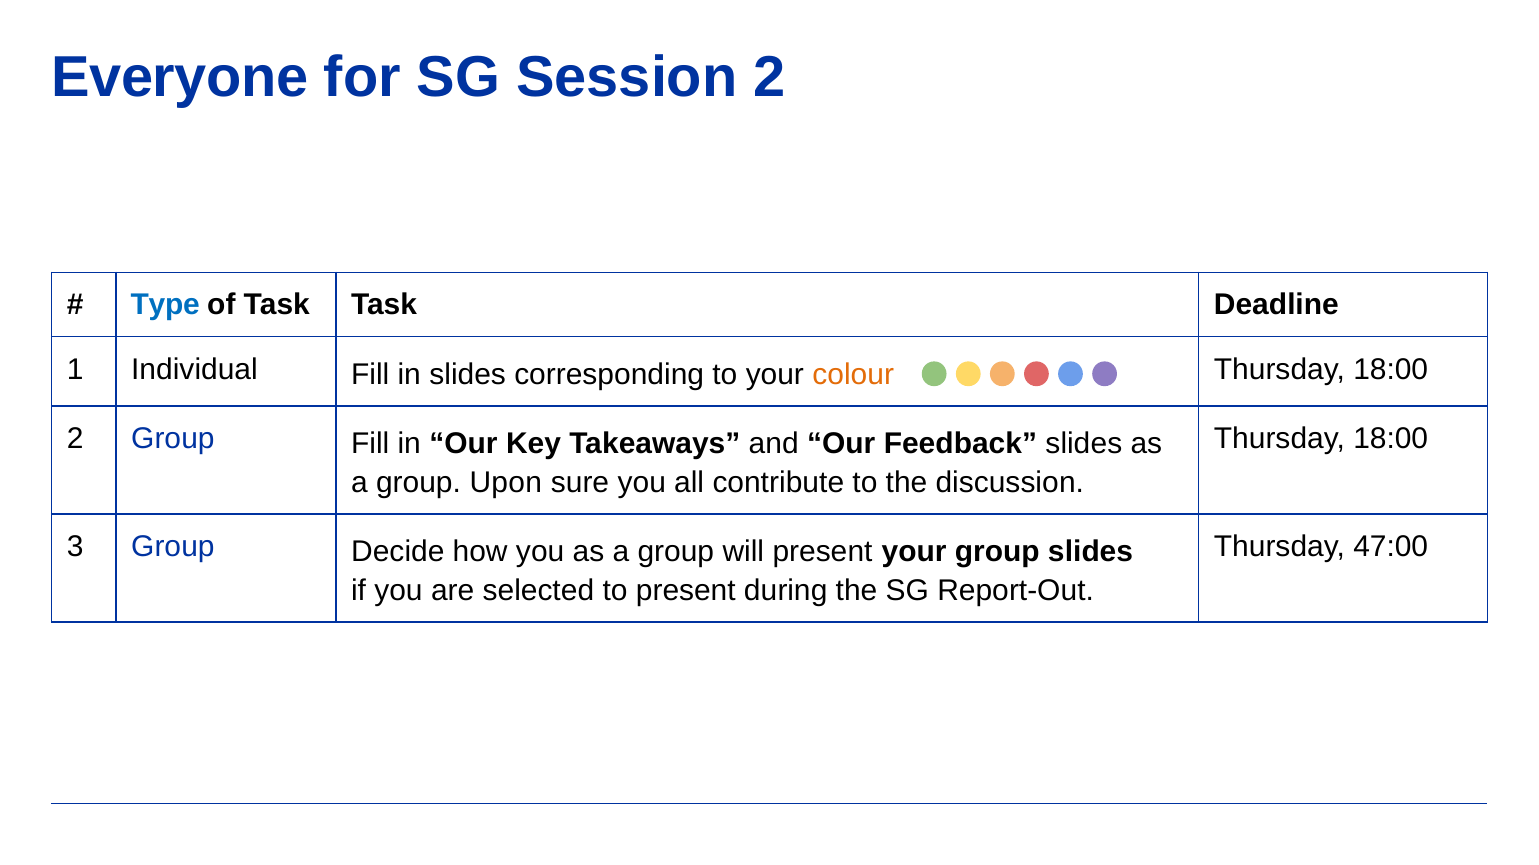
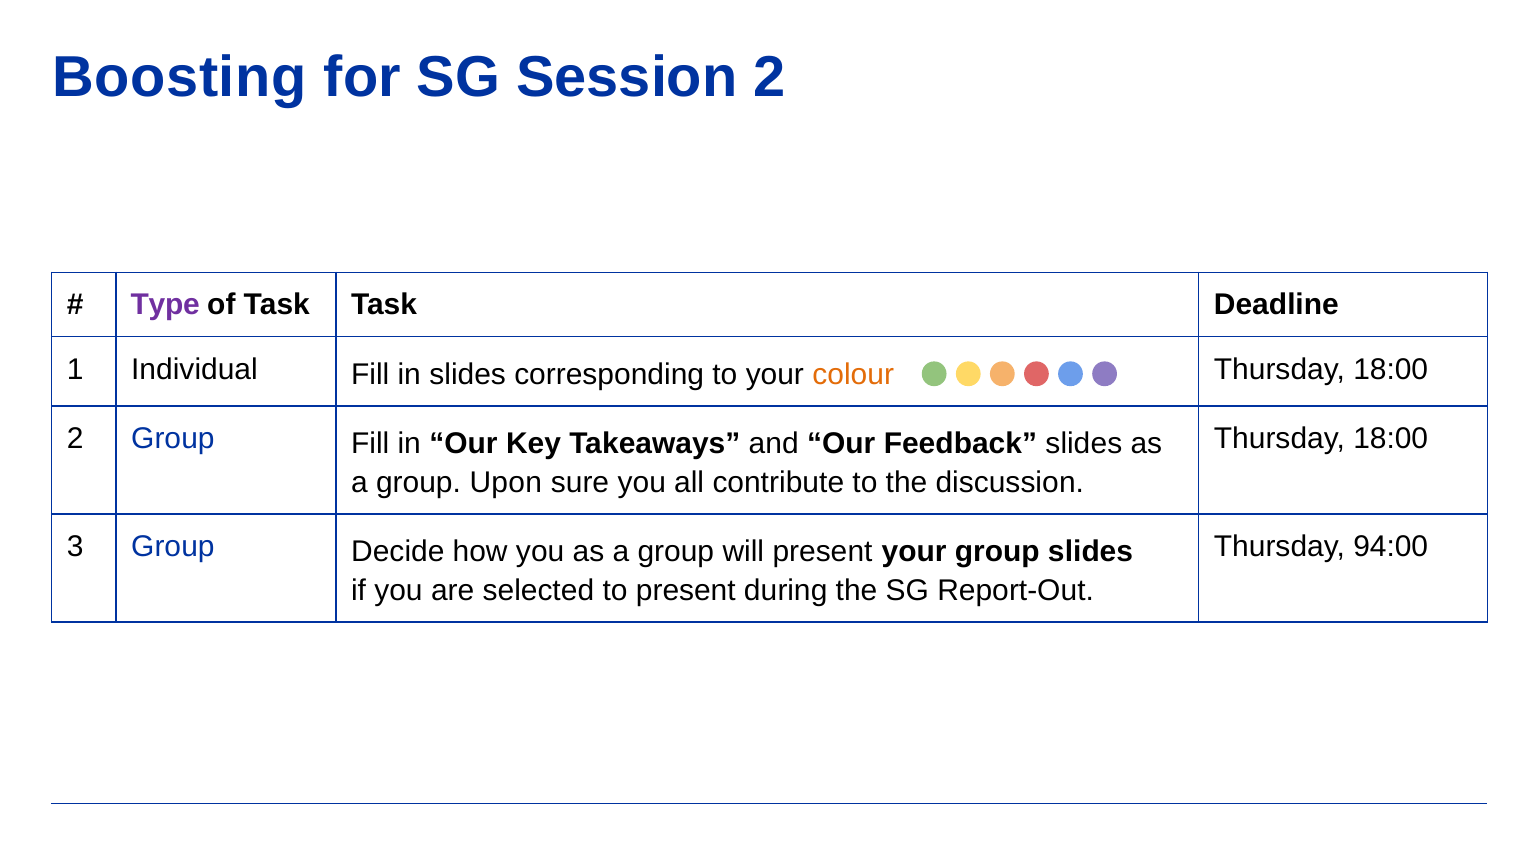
Everyone: Everyone -> Boosting (179, 78)
Type colour: blue -> purple (165, 305)
47:00: 47:00 -> 94:00 (1391, 547)
